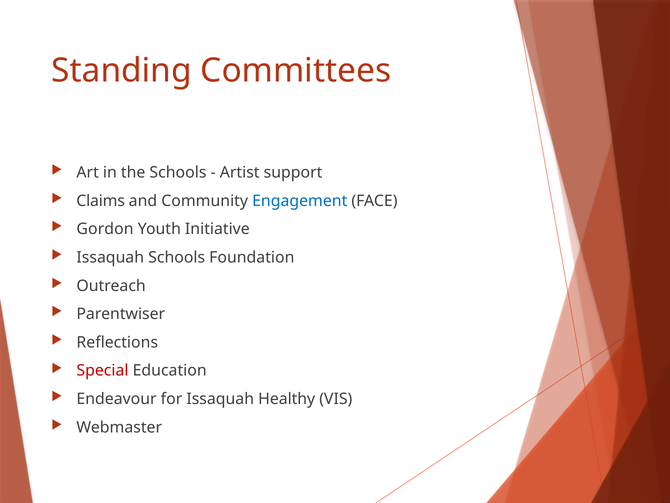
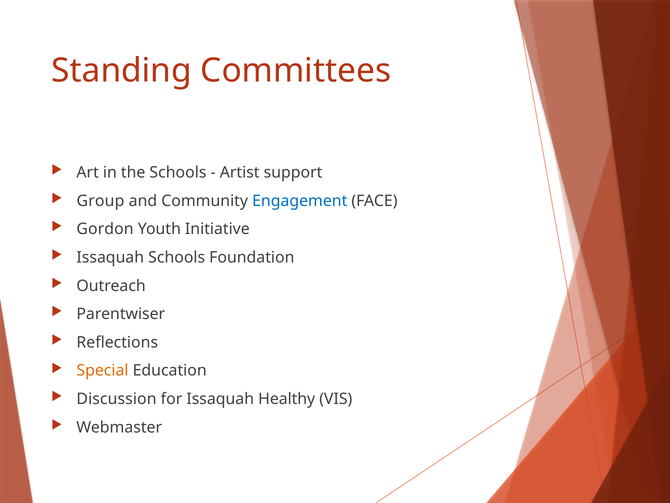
Claims: Claims -> Group (100, 201)
Special colour: red -> orange (102, 370)
Endeavour: Endeavour -> Discussion (117, 399)
